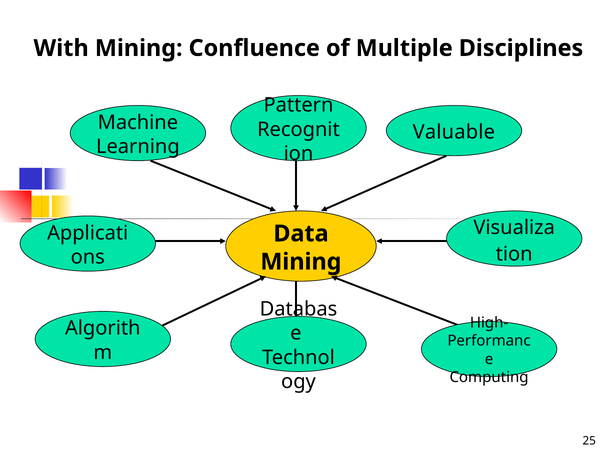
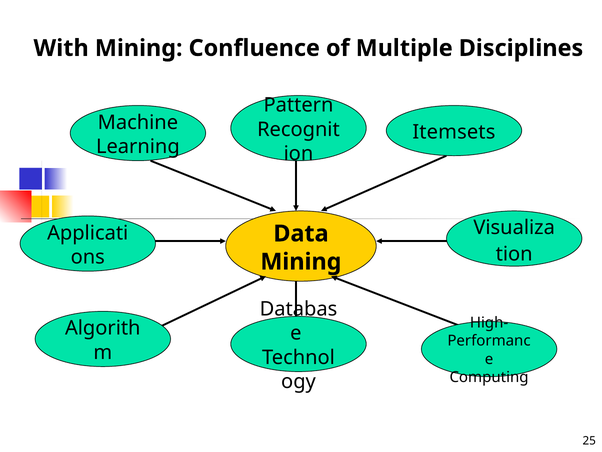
Valuable: Valuable -> Itemsets (454, 132)
